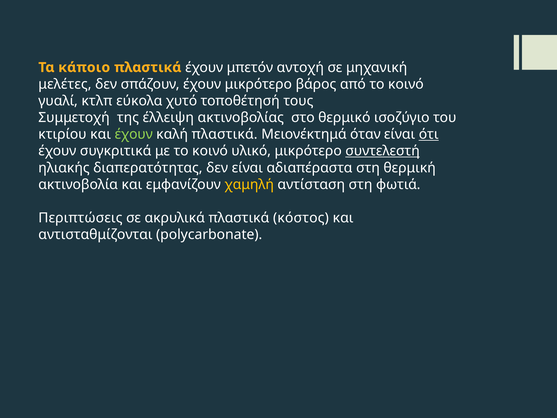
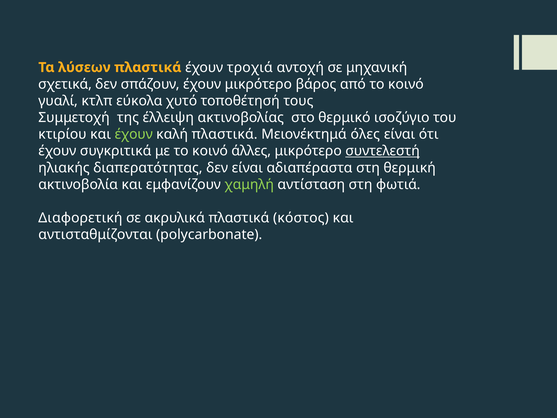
κάποιο: κάποιο -> λύσεων (84, 67)
μπετόν: μπετόν -> τροχιά (250, 67)
μελέτες: μελέτες -> σχετικά (65, 84)
όταν: όταν -> όλες (365, 134)
ότι underline: present -> none (429, 134)
υλικό: υλικό -> άλλες (251, 151)
χαμηλή colour: yellow -> light green (249, 184)
Περιπτώσεις: Περιπτώσεις -> Διαφορετική (80, 218)
